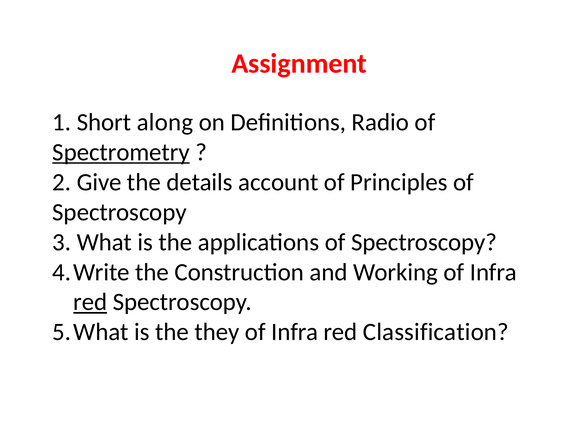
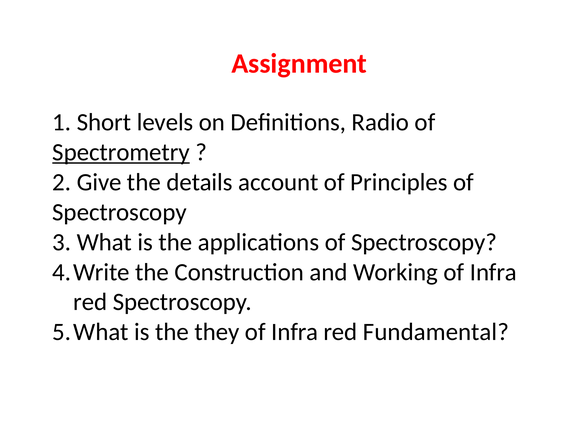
along: along -> levels (165, 122)
red underline: present -> none (90, 302)
Classification: Classification -> Fundamental (436, 332)
